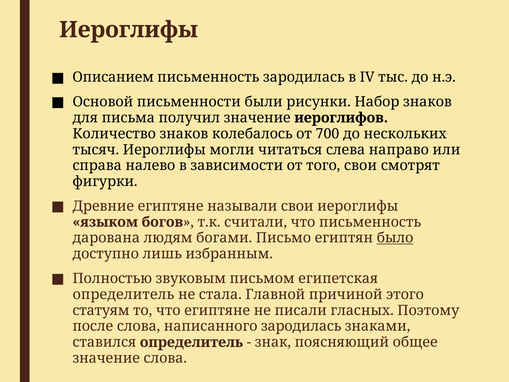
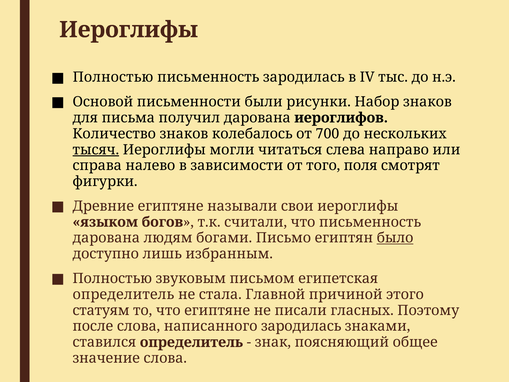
Описанием: Описанием -> Полностью (113, 77)
получил значение: значение -> дарована (257, 118)
тысяч underline: none -> present (96, 150)
того свои: свои -> поля (361, 166)
